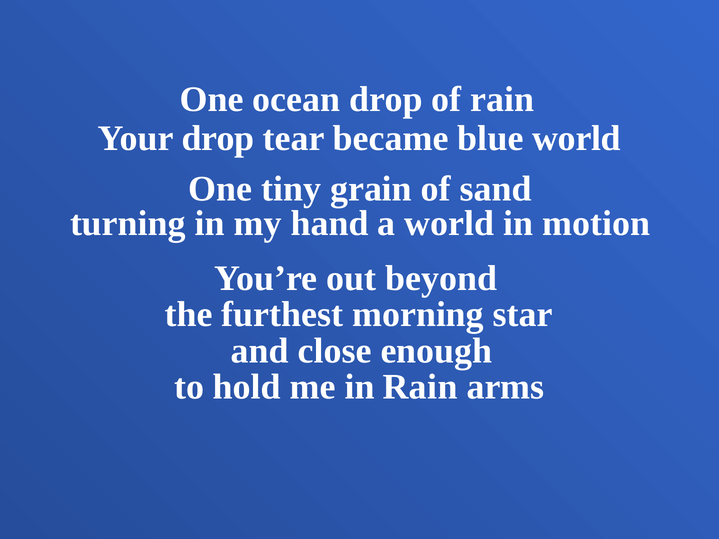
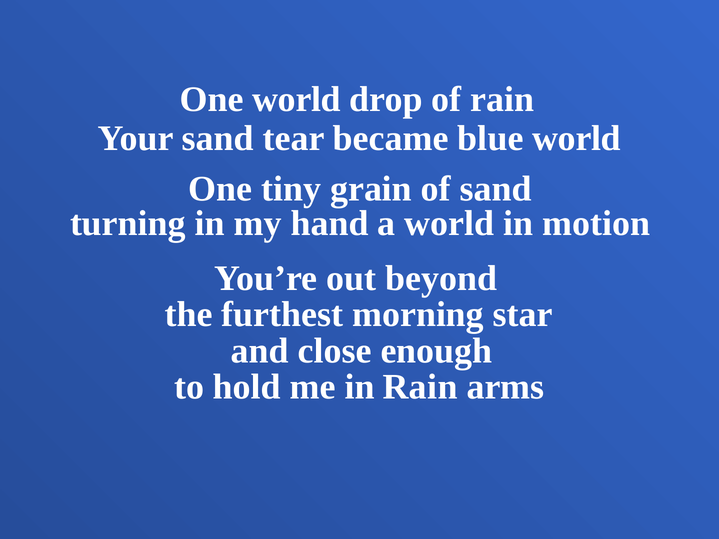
One ocean: ocean -> world (297, 99)
Your drop: drop -> sand (218, 138)
